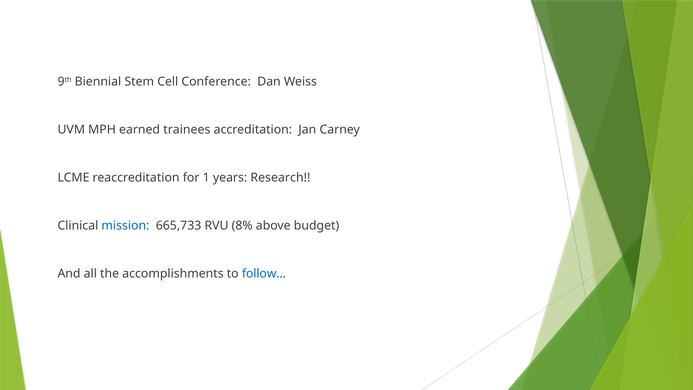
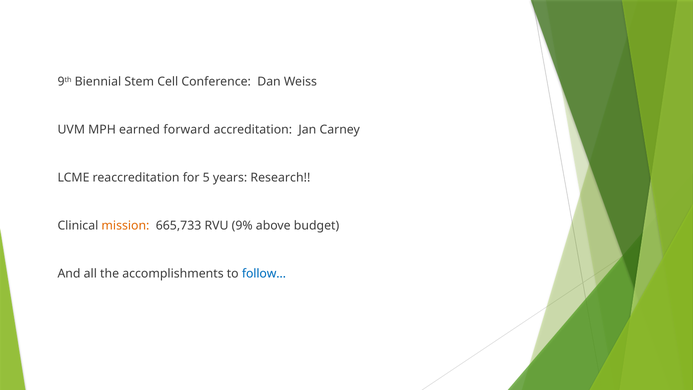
trainees: trainees -> forward (187, 130)
1: 1 -> 5 (206, 178)
mission colour: blue -> orange (125, 226)
8%: 8% -> 9% (242, 226)
